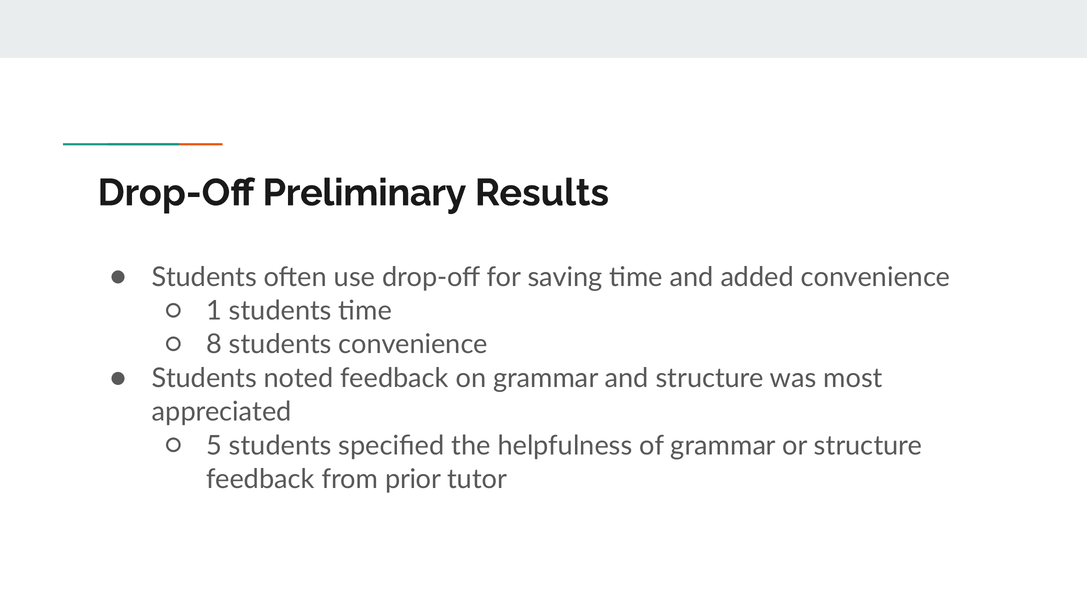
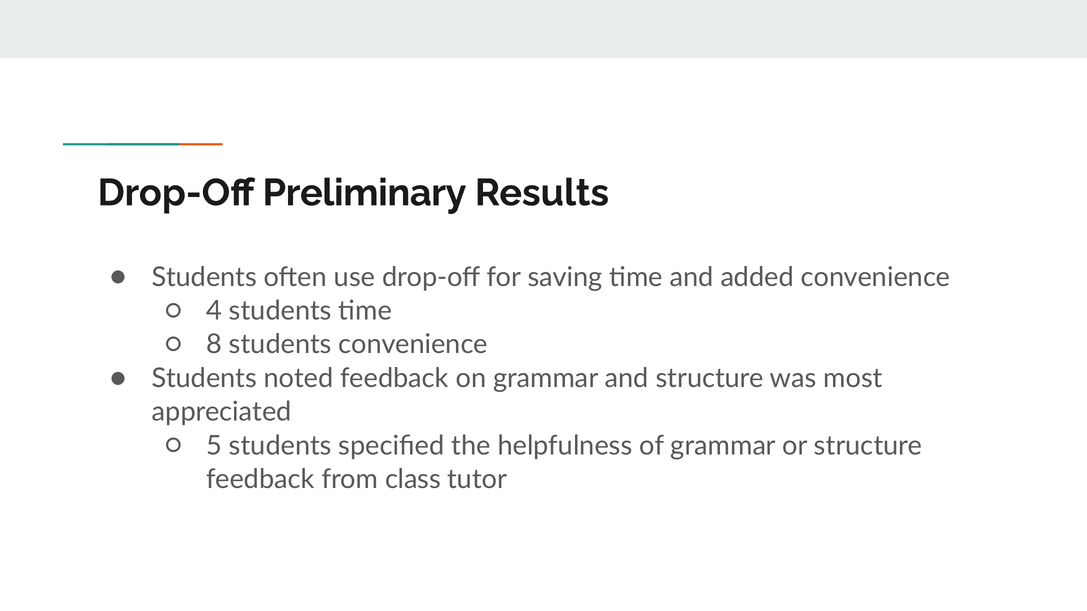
1: 1 -> 4 (214, 311)
prior: prior -> class (413, 480)
